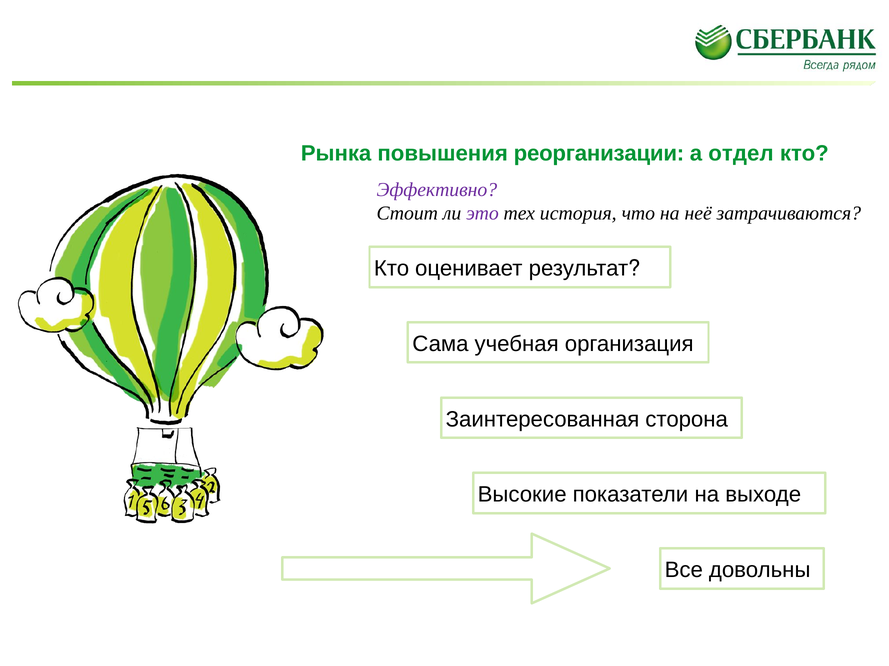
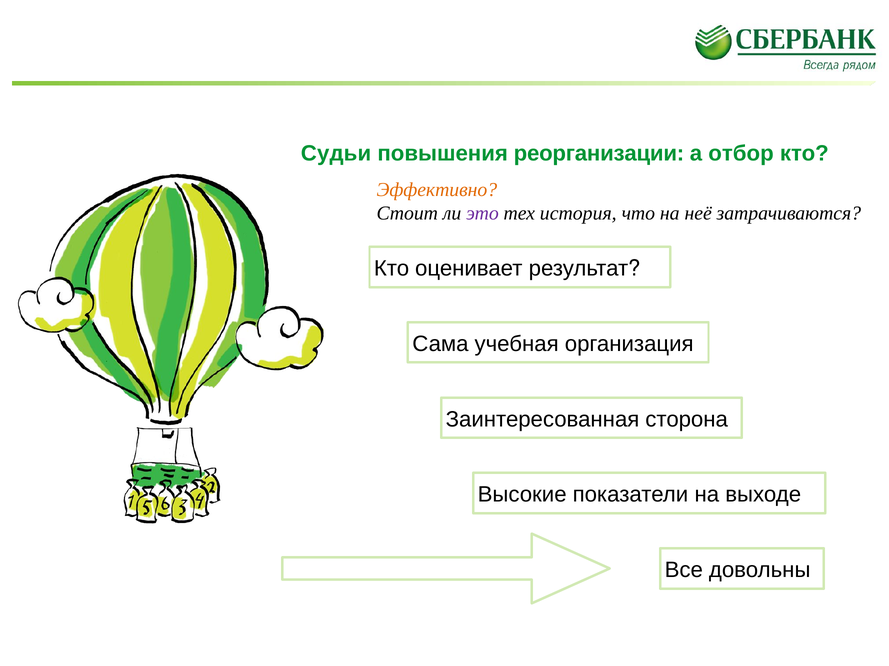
Рынка: Рынка -> Судьи (336, 154)
отдел: отдел -> отбор (741, 154)
Эффективно colour: purple -> orange (437, 190)
